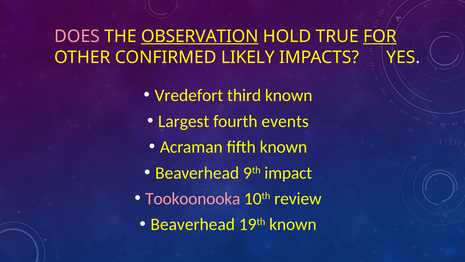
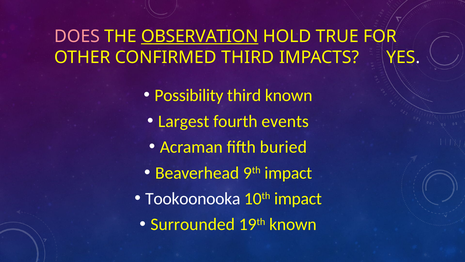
FOR underline: present -> none (380, 36)
CONFIRMED LIKELY: LIKELY -> THIRD (248, 57)
Vredefort: Vredefort -> Possibility (189, 95)
fifth known: known -> buried (283, 147)
Tookoonooka colour: pink -> white (193, 198)
10th review: review -> impact (298, 198)
Beaverhead: Beaverhead -> Surrounded (193, 224)
